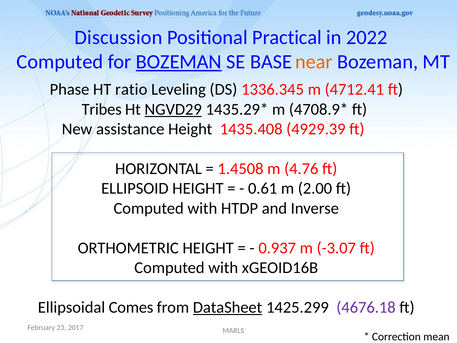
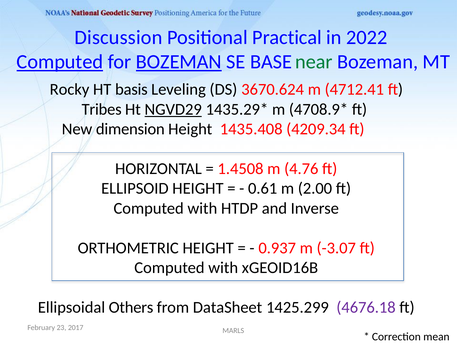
Computed underline: none -> present (60, 62)
near colour: orange -> green (314, 62)
Phase: Phase -> Rocky (70, 89)
ratio: ratio -> basis (131, 89)
1336.345: 1336.345 -> 3670.624 (273, 89)
assistance: assistance -> dimension (130, 129)
4929.39: 4929.39 -> 4209.34 (316, 129)
Comes: Comes -> Others (131, 307)
DataSheet underline: present -> none (228, 307)
